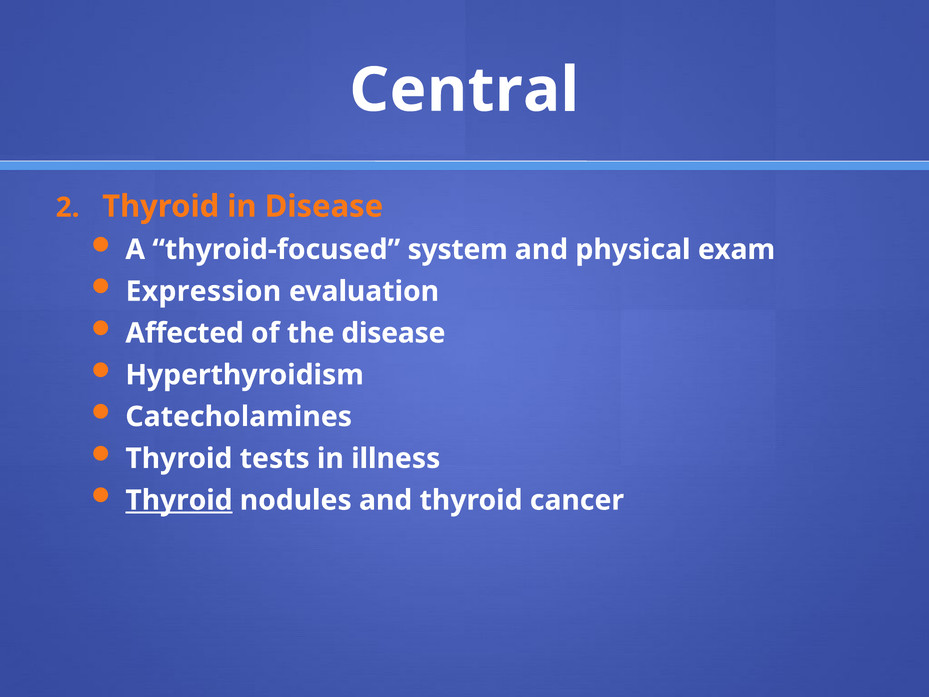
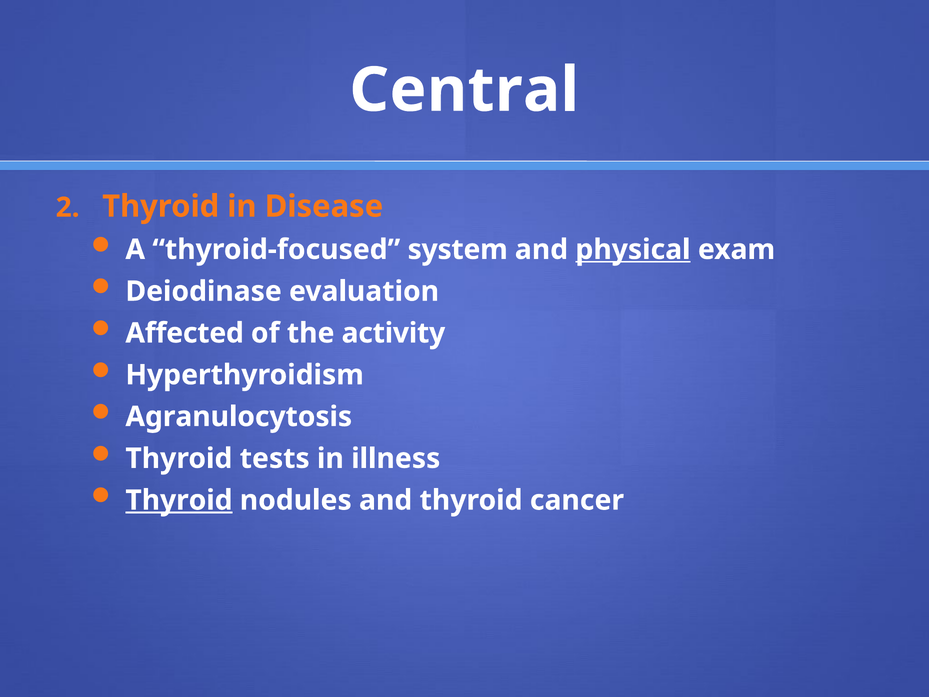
physical underline: none -> present (633, 250)
Expression: Expression -> Deiodinase (204, 291)
the disease: disease -> activity (393, 333)
Catecholamines: Catecholamines -> Agranulocytosis (239, 417)
